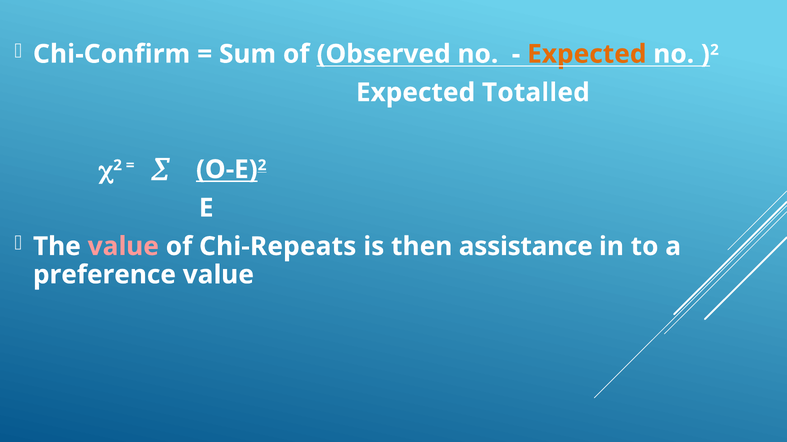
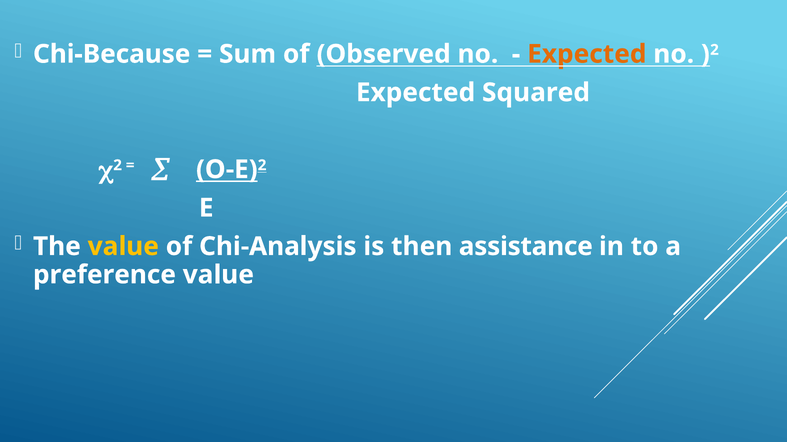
Chi-Confirm: Chi-Confirm -> Chi-Because (112, 54)
Totalled: Totalled -> Squared (536, 93)
value colour: pink -> yellow (123, 247)
Chi-Repeats: Chi-Repeats -> Chi-Analysis (278, 247)
